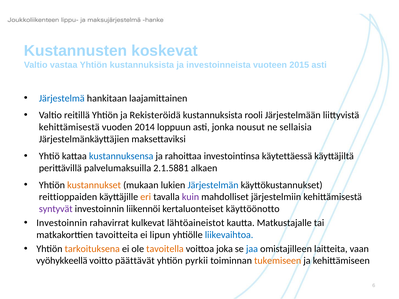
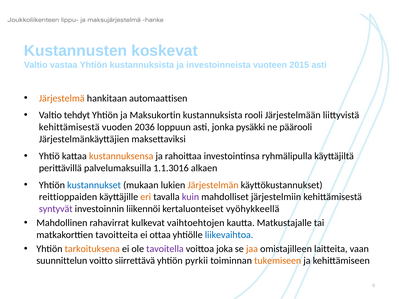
Järjestelmä colour: blue -> orange (62, 98)
laajamittainen: laajamittainen -> automaattisen (158, 98)
reitillä: reitillä -> tehdyt (77, 115)
Rekisteröidä: Rekisteröidä -> Maksukortin (155, 115)
2014: 2014 -> 2036 (145, 127)
nousut: nousut -> pysäkki (251, 127)
sellaisia: sellaisia -> päärooli (296, 127)
kustannuksensa colour: blue -> orange (121, 156)
käytettäessä: käytettäessä -> ryhmälipulla (287, 156)
2.1.5881: 2.1.5881 -> 1.1.3016 (171, 168)
kustannukset colour: orange -> blue (94, 185)
Järjestelmän colour: blue -> orange (213, 185)
käyttöönotto: käyttöönotto -> vyöhykkeellä (253, 209)
Investoinnin: Investoinnin -> Mahdollinen (62, 223)
lähtöaineistot: lähtöaineistot -> vaihtoehtojen (196, 223)
lipun: lipun -> ottaa (160, 235)
tavoitella colour: orange -> purple (165, 249)
jaa colour: blue -> orange (252, 249)
vyöhykkeellä: vyöhykkeellä -> suunnittelun (62, 261)
päättävät: päättävät -> siirrettävä (135, 261)
